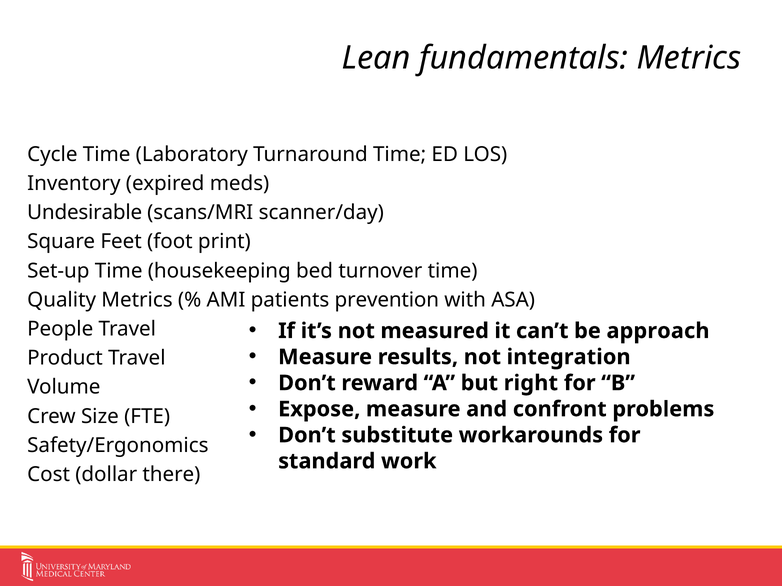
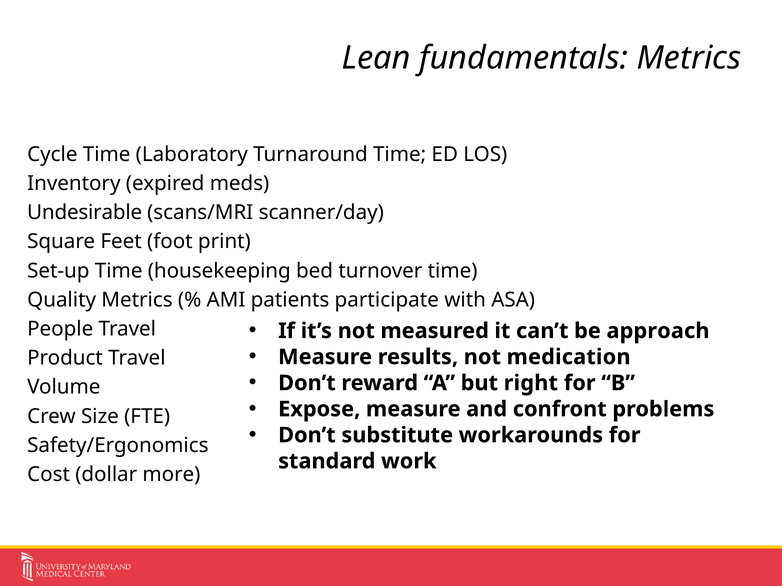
prevention: prevention -> participate (387, 300)
integration: integration -> medication (569, 357)
there: there -> more (171, 475)
